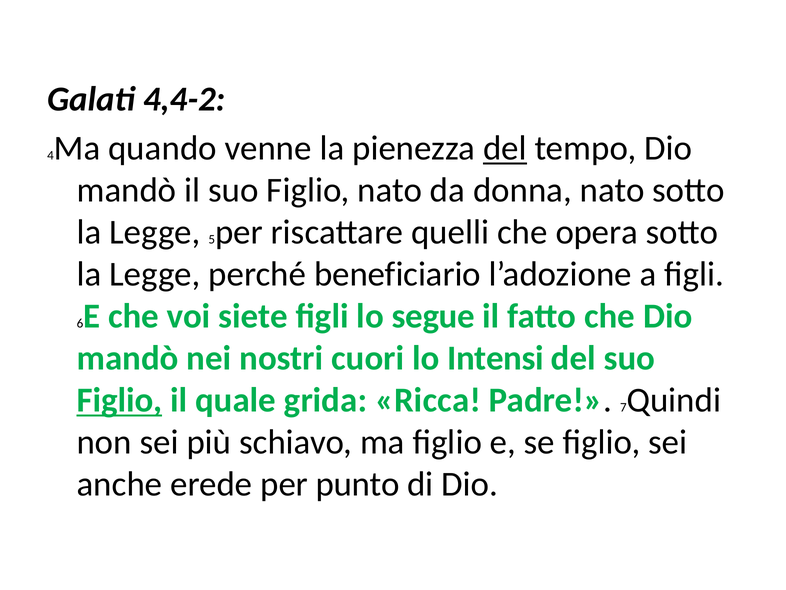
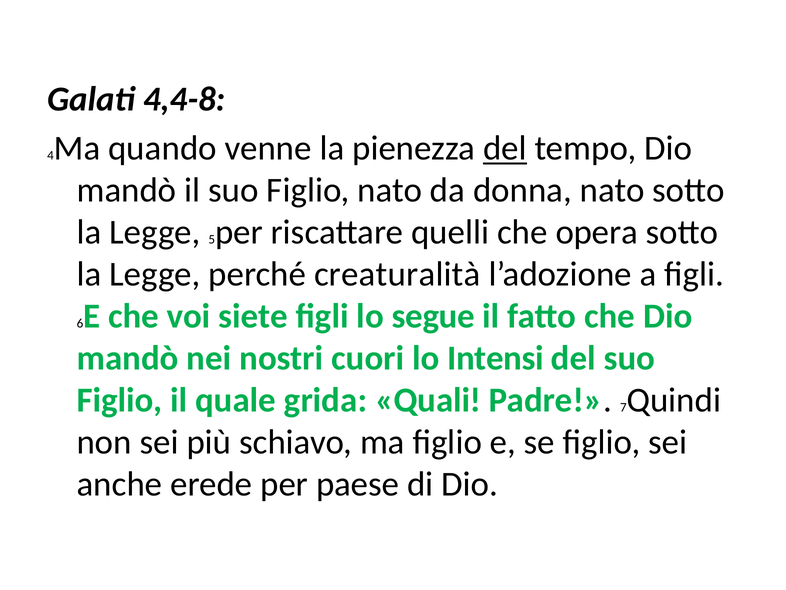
4,4-2: 4,4-2 -> 4,4-8 (184, 99)
beneficiario: beneficiario -> creaturalità (397, 274)
Figlio underline: present -> none (119, 400)
Ricca: Ricca -> Quali (428, 400)
punto: punto -> paese (358, 484)
